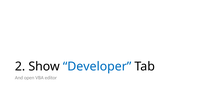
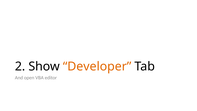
Developer colour: blue -> orange (97, 66)
